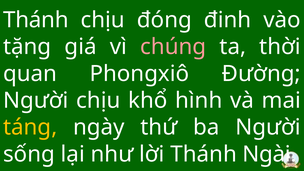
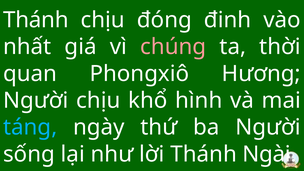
tặng: tặng -> nhất (27, 47)
Đường: Đường -> Hương (261, 74)
táng colour: yellow -> light blue (30, 127)
